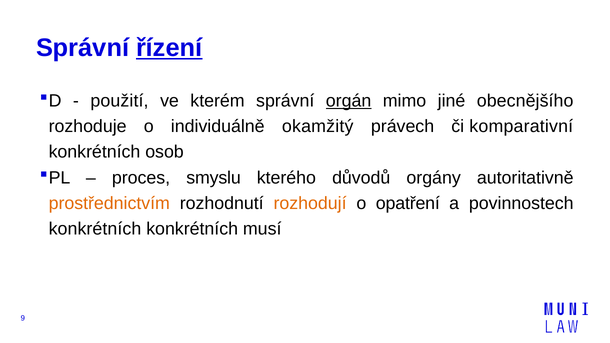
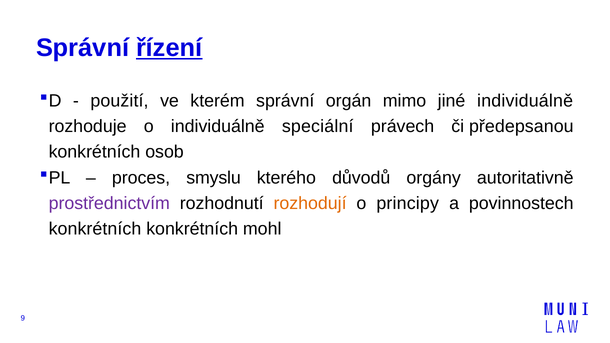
orgán underline: present -> none (349, 101)
jiné obecnějšího: obecnějšího -> individuálně (525, 101)
okamžitý: okamžitý -> speciální (318, 126)
komparativní: komparativní -> předepsanou (521, 126)
prostřednictvím colour: orange -> purple (109, 203)
opatření: opatření -> principy (408, 203)
musí: musí -> mohl (262, 229)
